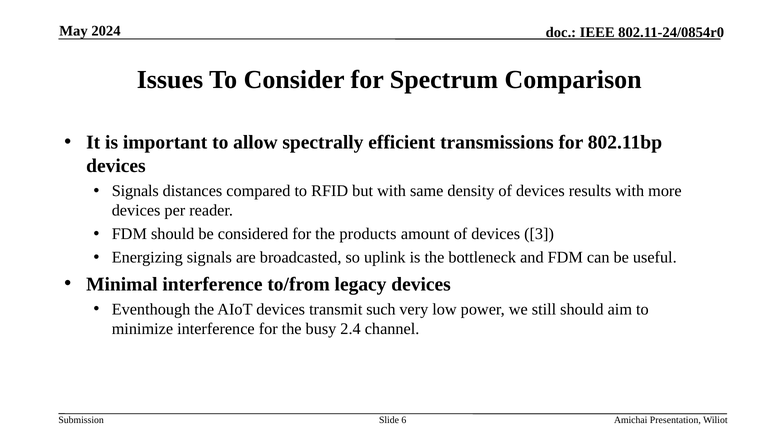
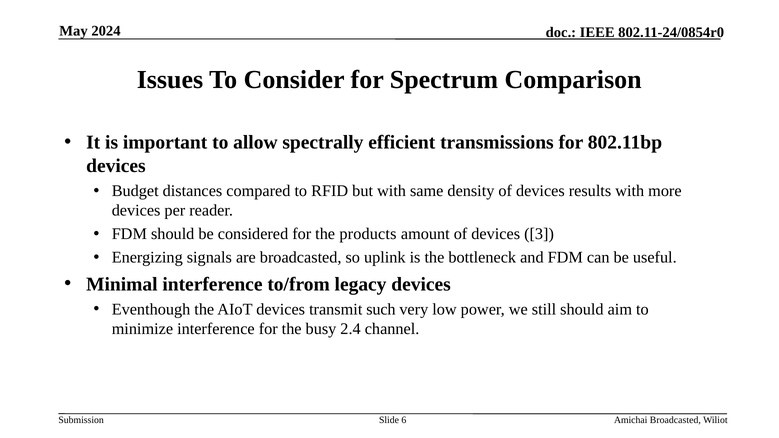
Signals: Signals -> Budget (135, 191)
Amichai Presentation: Presentation -> Broadcasted (675, 420)
